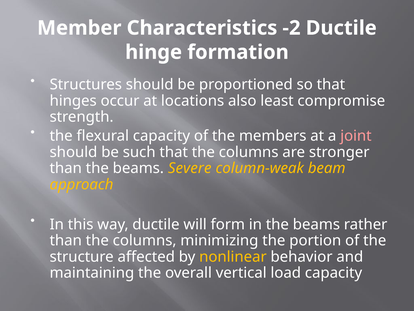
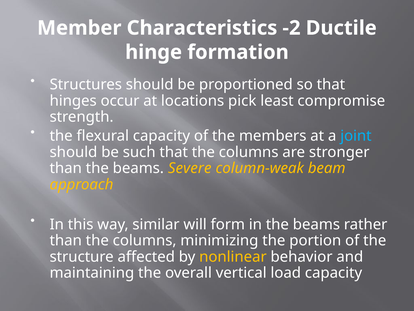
also: also -> pick (242, 101)
joint colour: pink -> light blue (356, 136)
way ductile: ductile -> similar (156, 224)
